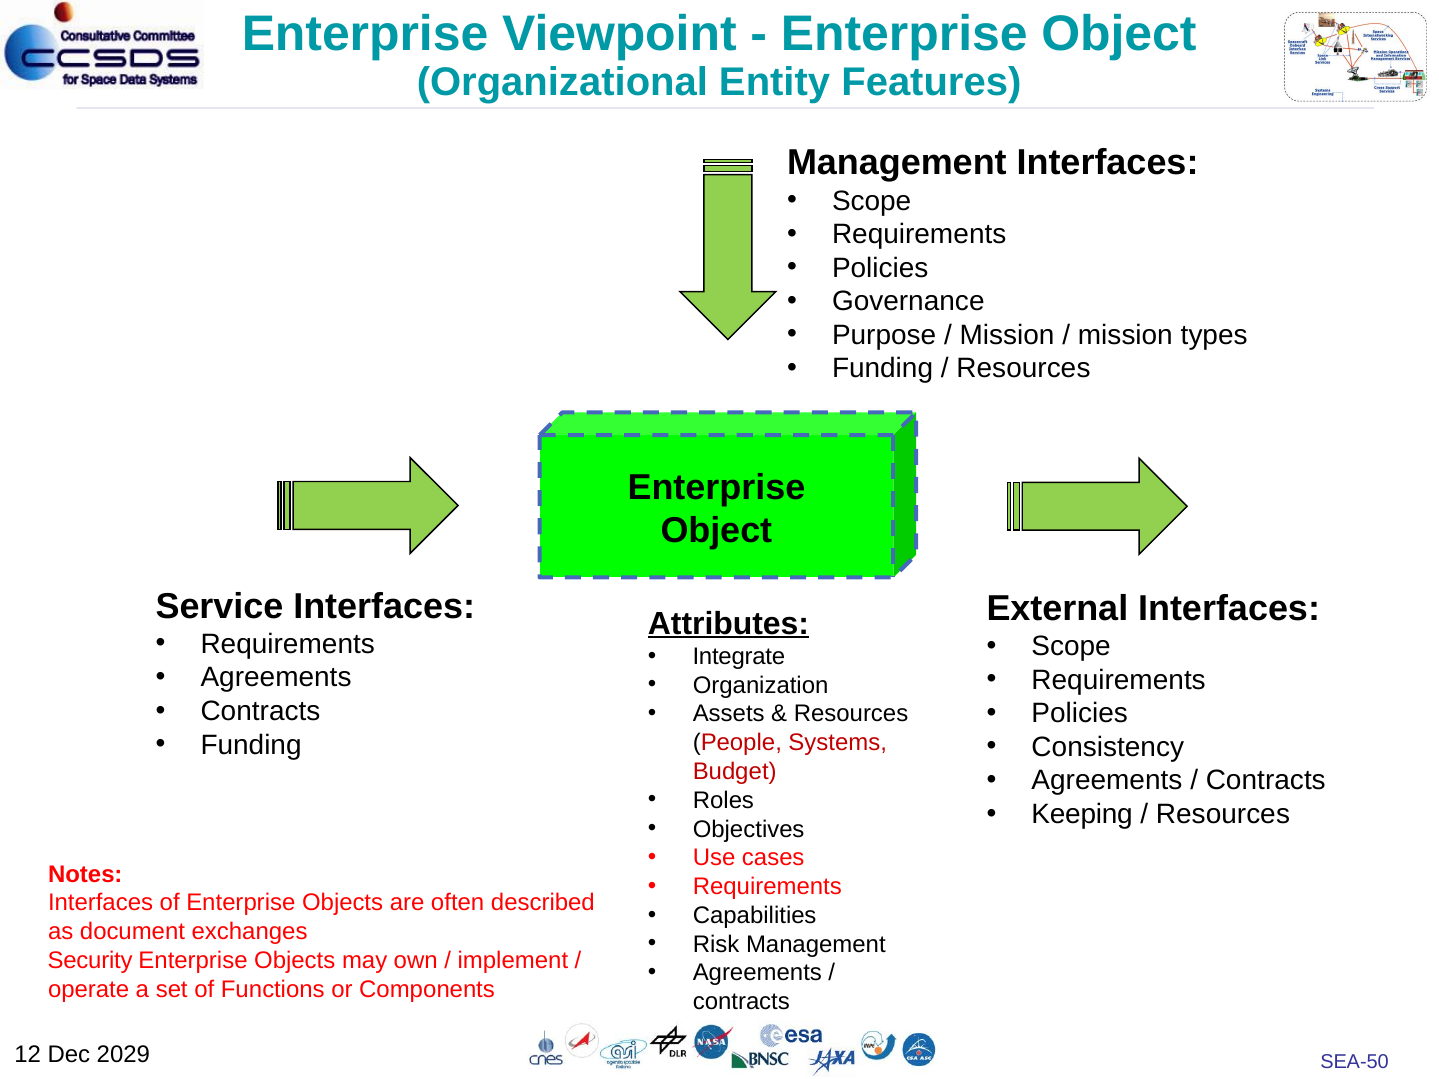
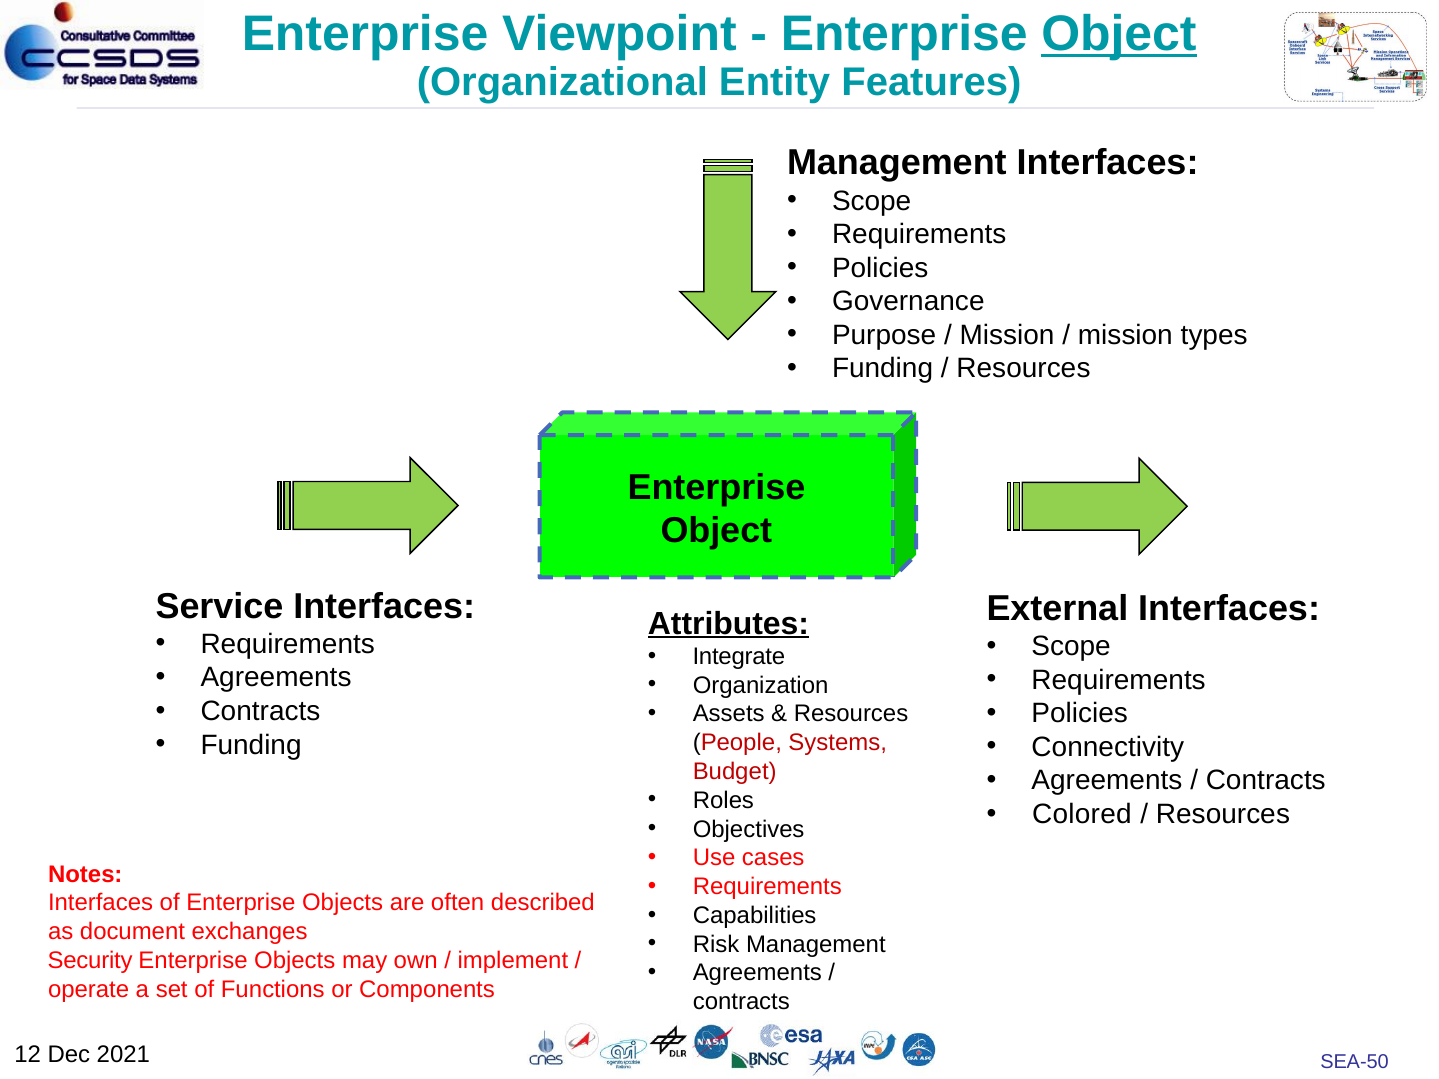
Object underline: none -> present (1119, 34)
Consistency: Consistency -> Connectivity (1108, 747)
Keeping: Keeping -> Colored (1082, 815)
2029: 2029 -> 2021 (123, 1055)
